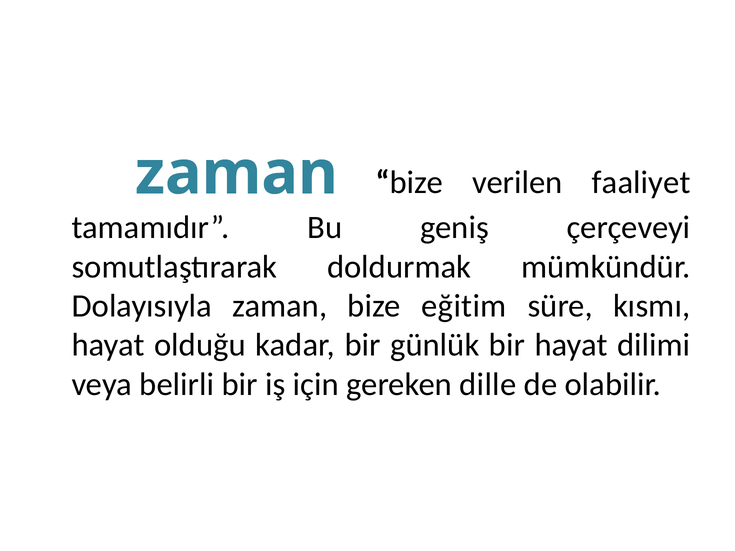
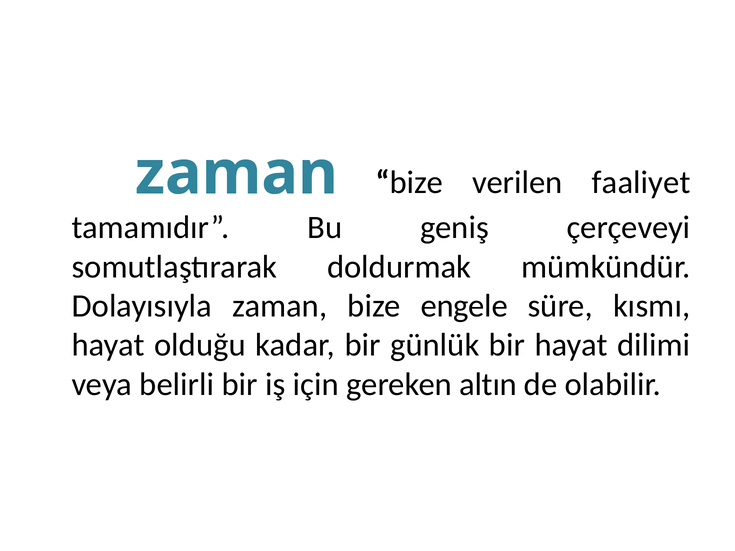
eğitim: eğitim -> engele (464, 306)
dille: dille -> altın (488, 385)
